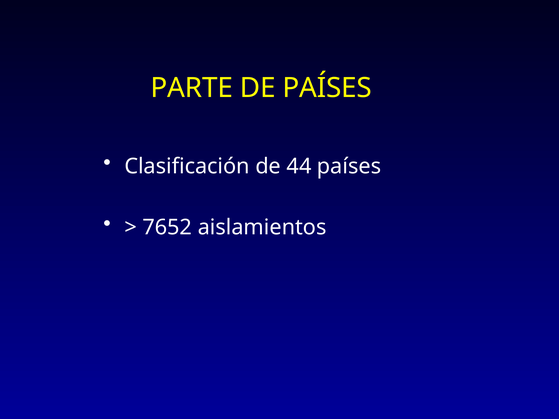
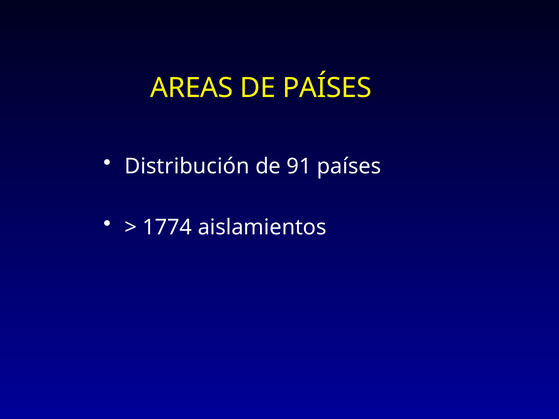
PARTE: PARTE -> AREAS (192, 88)
Clasificación: Clasificación -> Distribución (187, 166)
44: 44 -> 91 (299, 166)
7652: 7652 -> 1774 (167, 227)
